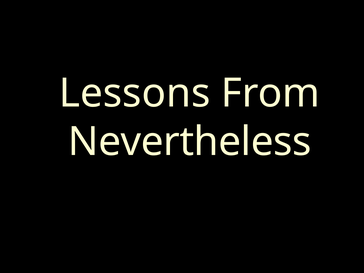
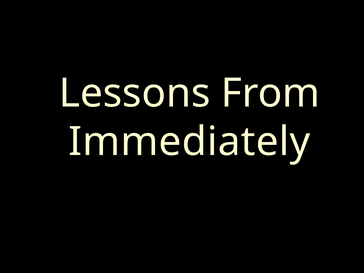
Nevertheless: Nevertheless -> Immediately (189, 142)
